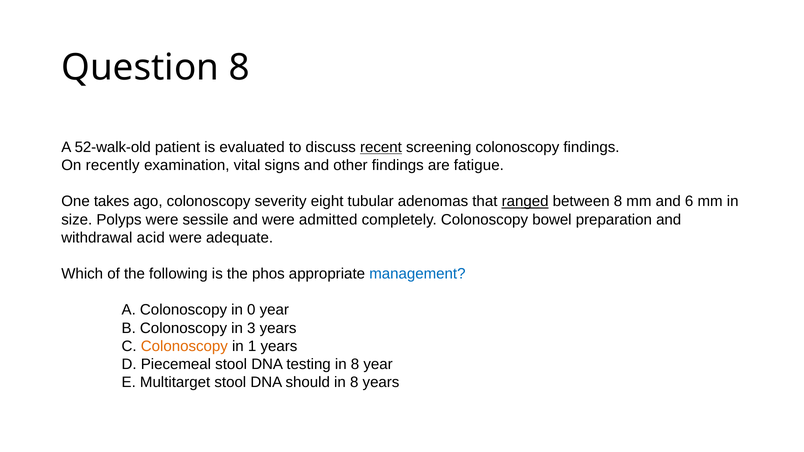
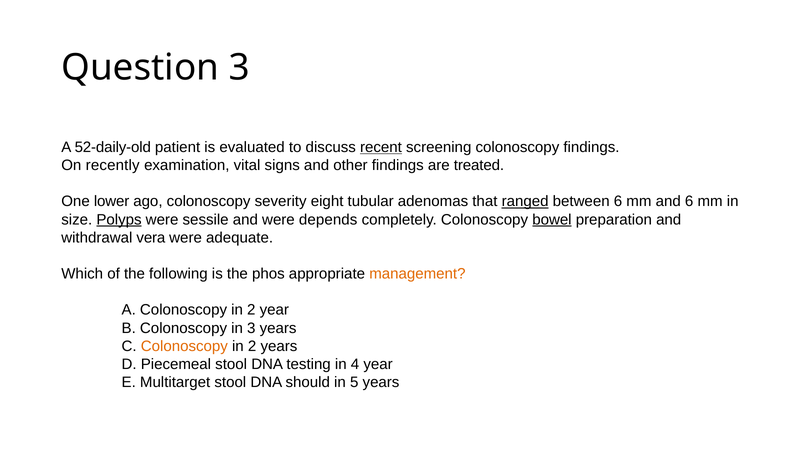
Question 8: 8 -> 3 (239, 68)
52-walk-old: 52-walk-old -> 52-daily-old (113, 147)
fatigue: fatigue -> treated (479, 165)
takes: takes -> lower (112, 202)
between 8: 8 -> 6 (618, 202)
Polyps underline: none -> present (119, 220)
admitted: admitted -> depends (328, 220)
bowel underline: none -> present (552, 220)
acid: acid -> vera (151, 238)
management colour: blue -> orange (417, 274)
A Colonoscopy in 0: 0 -> 2 (251, 310)
1: 1 -> 2 (252, 346)
testing in 8: 8 -> 4 (355, 364)
8: 8 -> 5 (354, 382)
